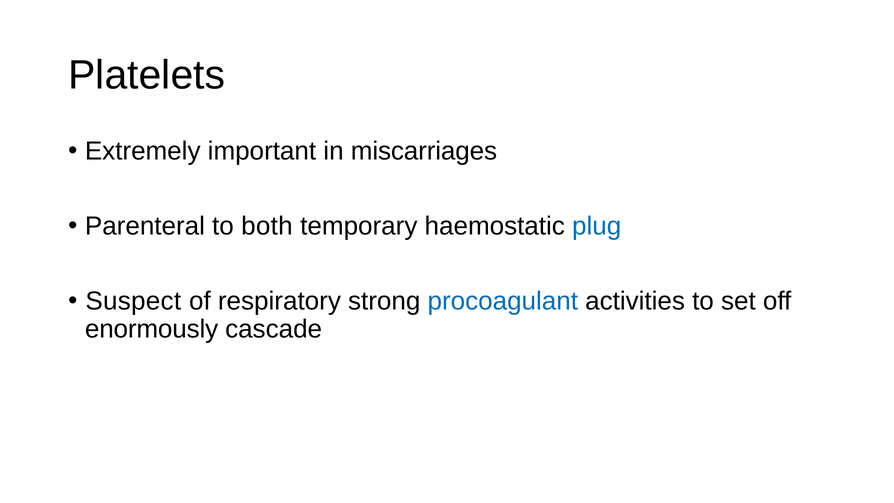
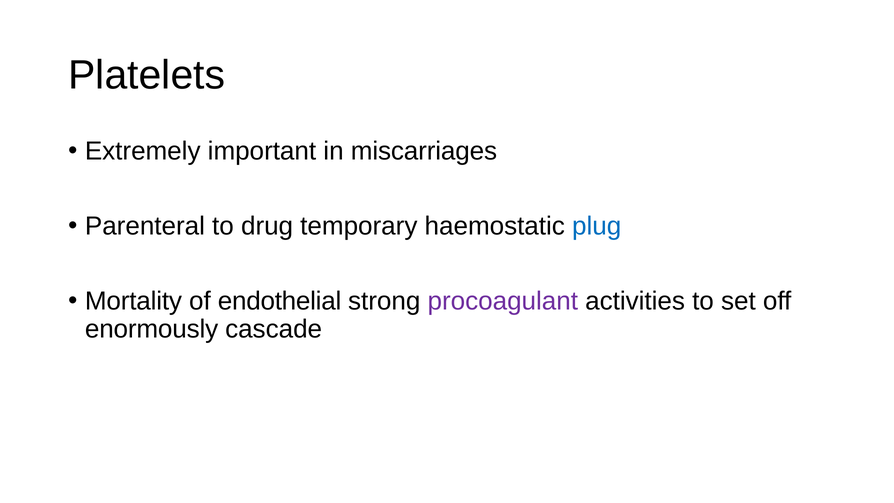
both: both -> drug (267, 226)
Suspect: Suspect -> Mortality (133, 301)
respiratory: respiratory -> endothelial (280, 301)
procoagulant colour: blue -> purple (503, 301)
